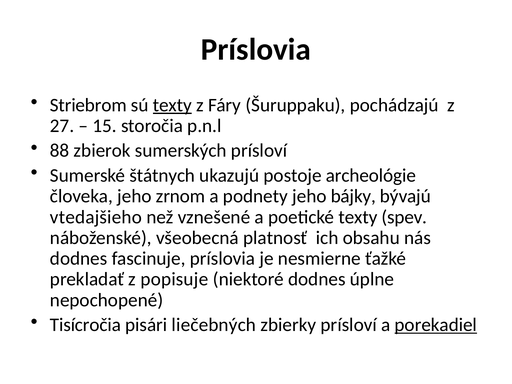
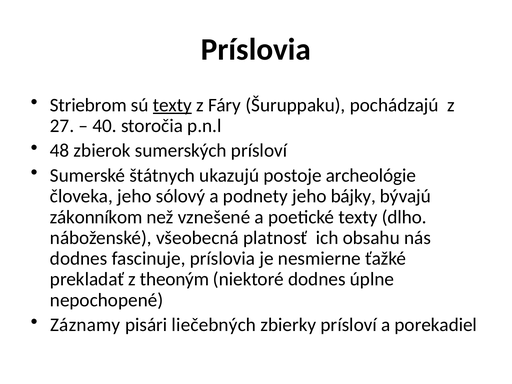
15: 15 -> 40 (105, 126)
88: 88 -> 48 (60, 151)
zrnom: zrnom -> sólový (181, 196)
vtedajšieho: vtedajšieho -> zákonníkom (96, 217)
spev: spev -> dlho (404, 217)
popisuje: popisuje -> theoným (175, 279)
Tisícročia: Tisícročia -> Záznamy (85, 325)
porekadiel underline: present -> none (436, 325)
